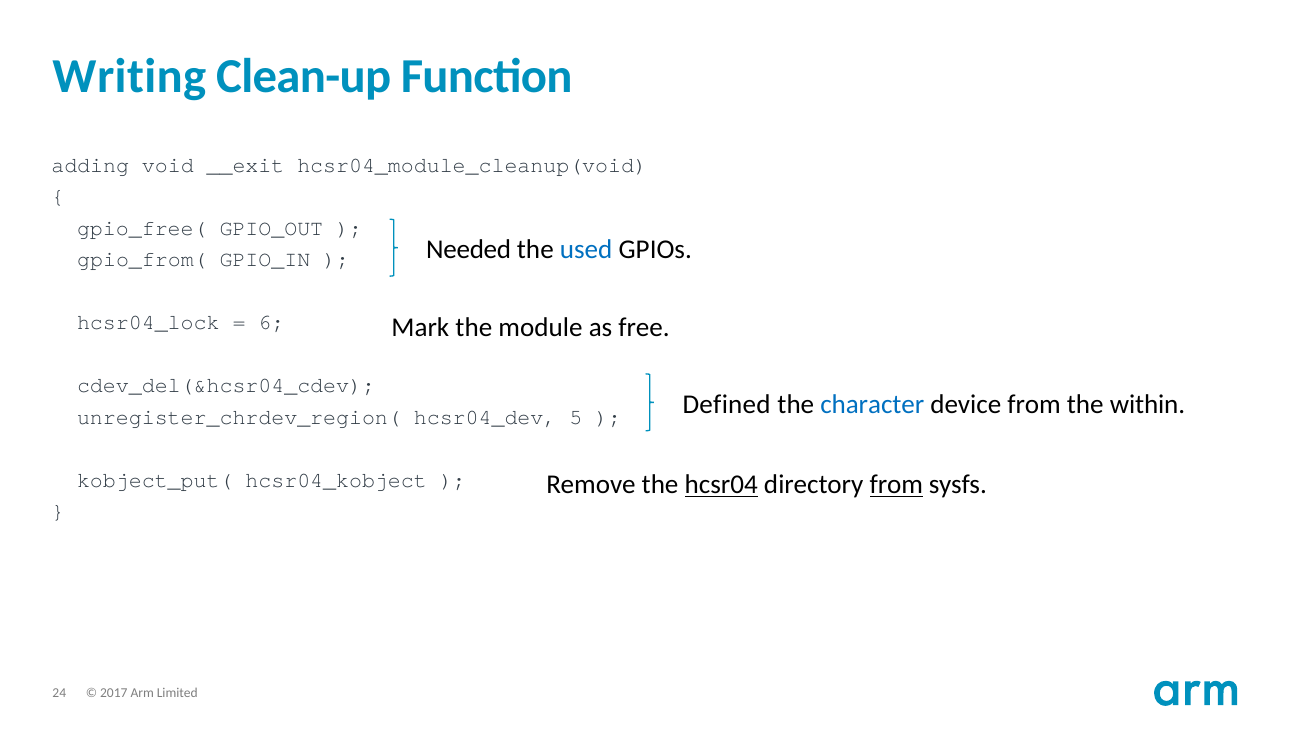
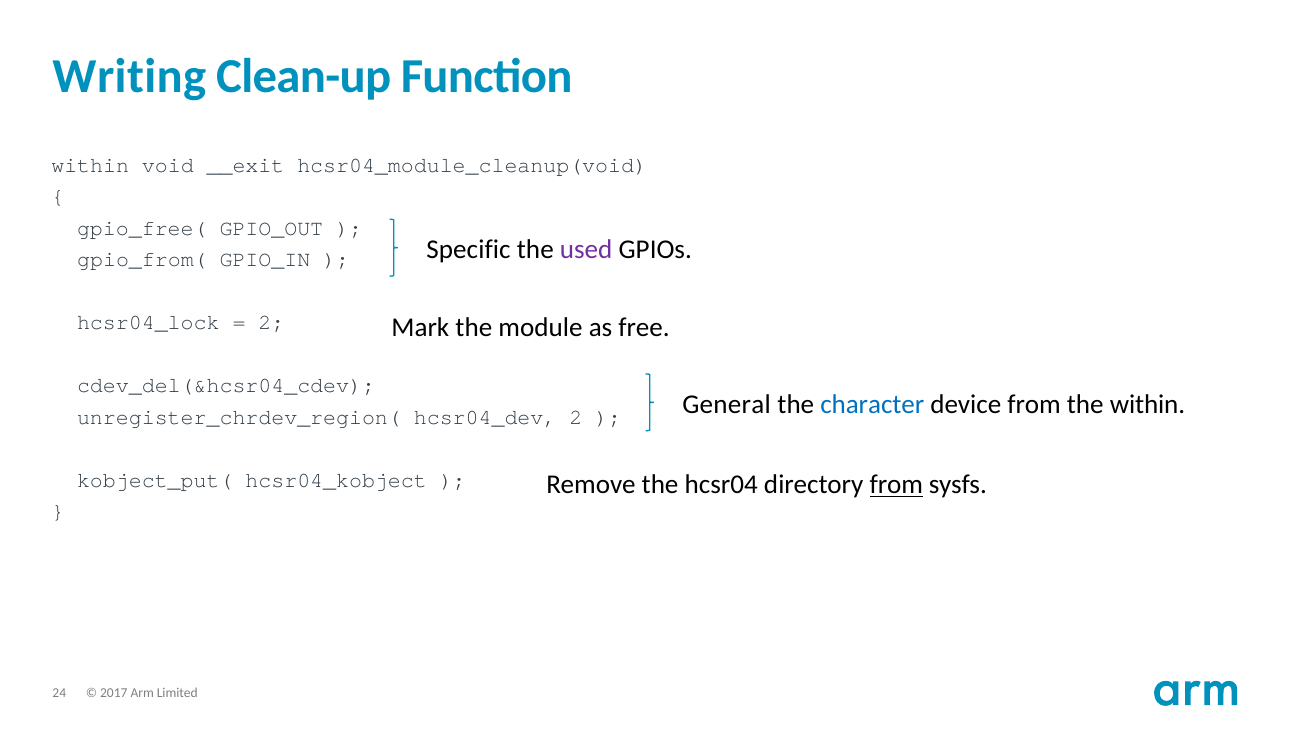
adding: adding -> within (90, 165)
Needed: Needed -> Specific (468, 250)
used colour: blue -> purple (586, 250)
6: 6 -> 2 (271, 323)
Defined: Defined -> General (727, 404)
hcsr04_dev 5: 5 -> 2 (576, 417)
hcsr04 underline: present -> none (721, 485)
